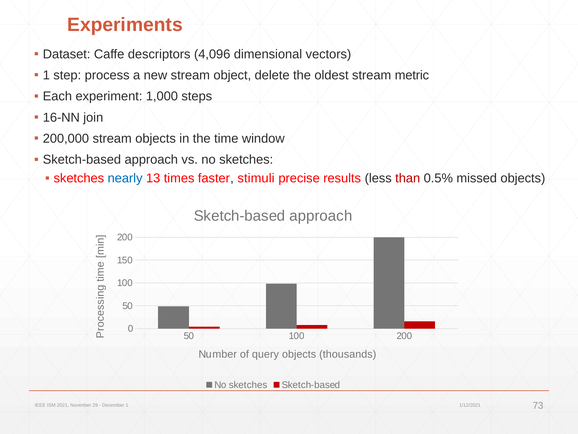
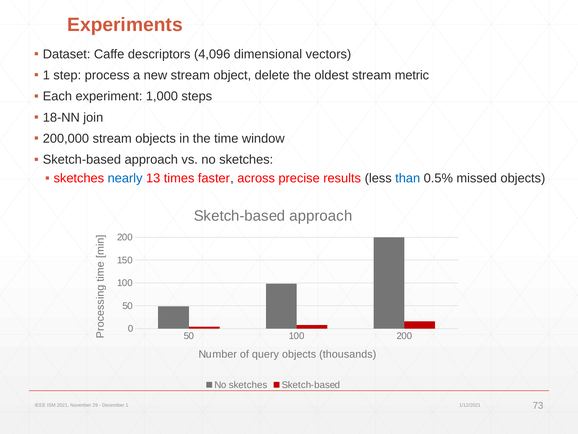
16-NN: 16-NN -> 18-NN (61, 117)
stimuli: stimuli -> across (256, 178)
than colour: red -> blue (408, 178)
